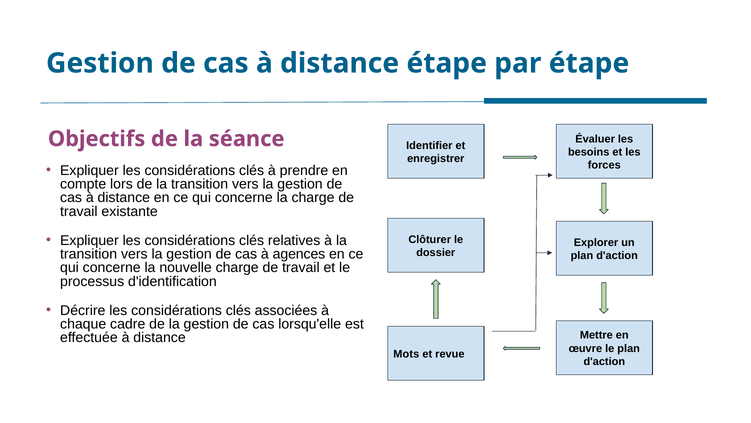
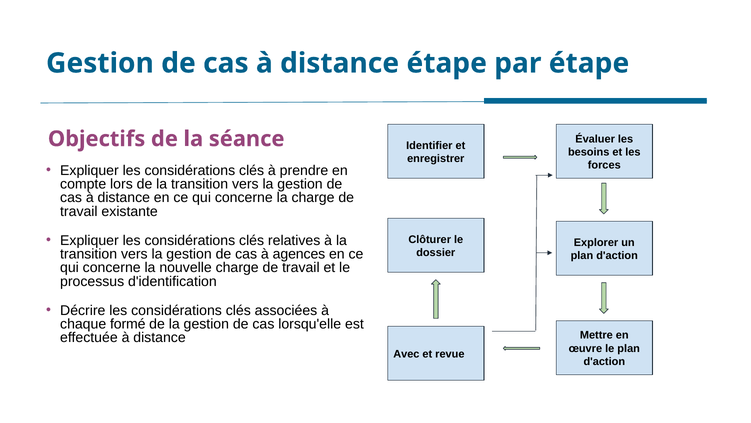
cadre: cadre -> formé (128, 324)
Mots: Mots -> Avec (406, 354)
